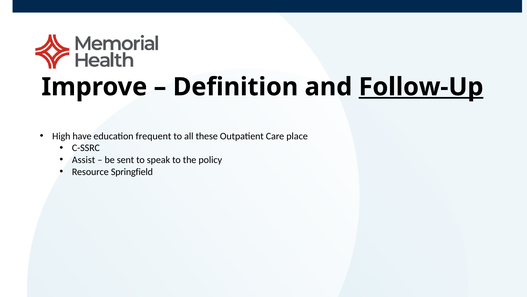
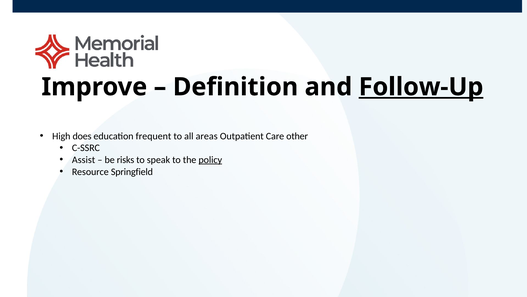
have: have -> does (82, 136)
these: these -> areas (207, 136)
place: place -> other (297, 136)
sent: sent -> risks (126, 160)
policy underline: none -> present (210, 160)
